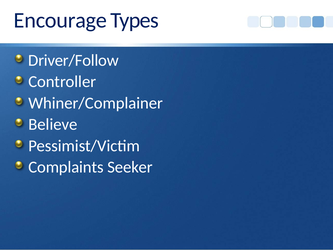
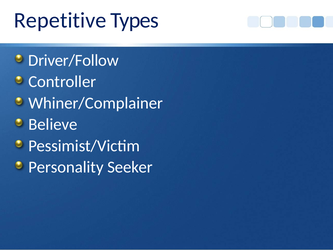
Encourage: Encourage -> Repetitive (60, 20)
Complaints: Complaints -> Personality (66, 167)
